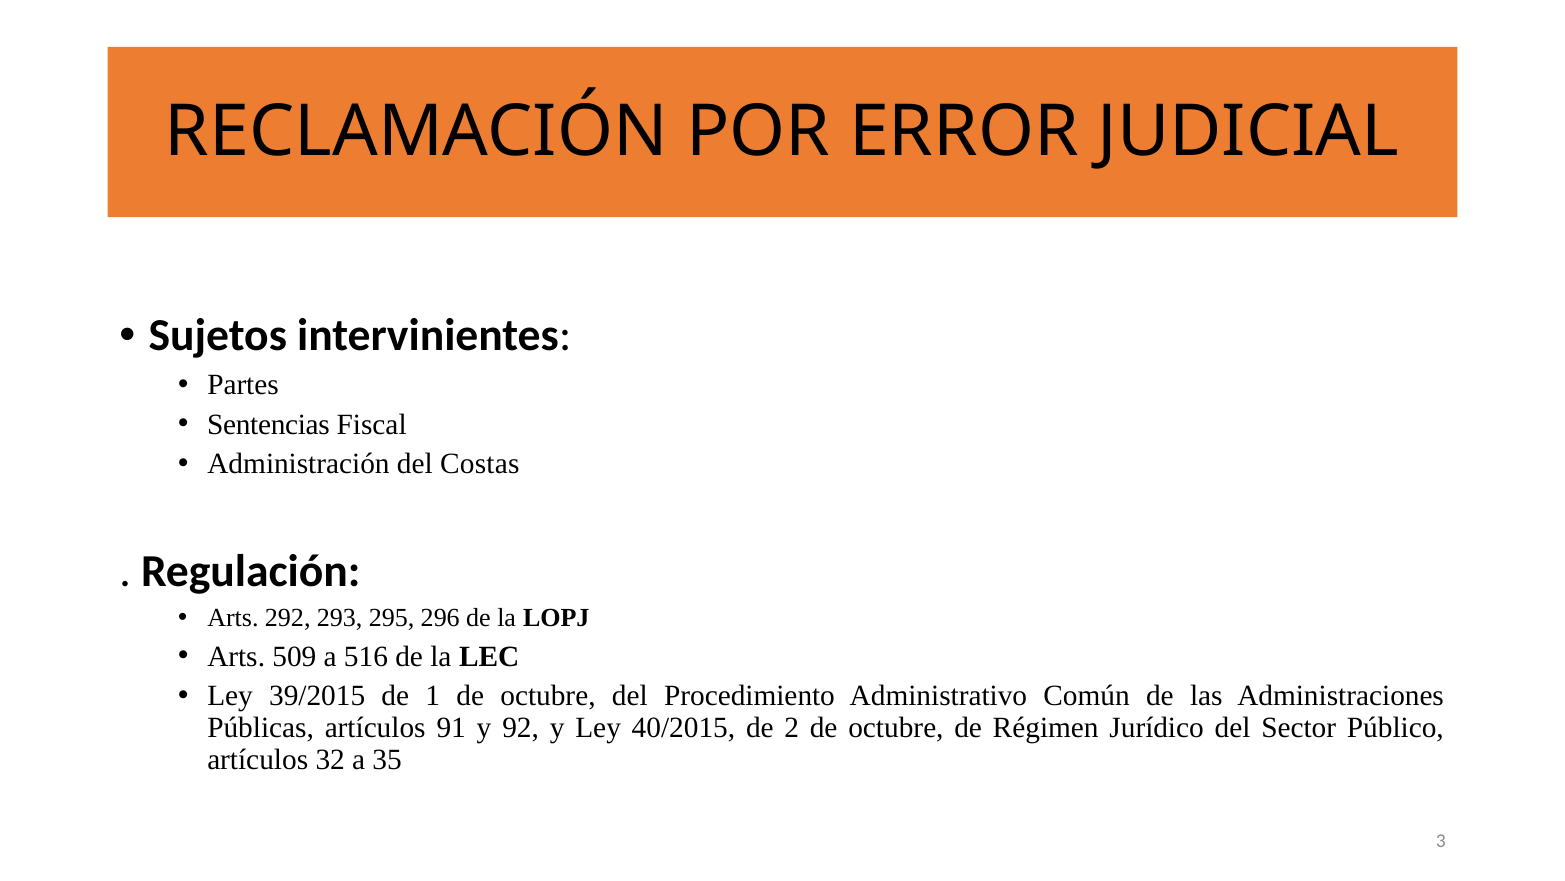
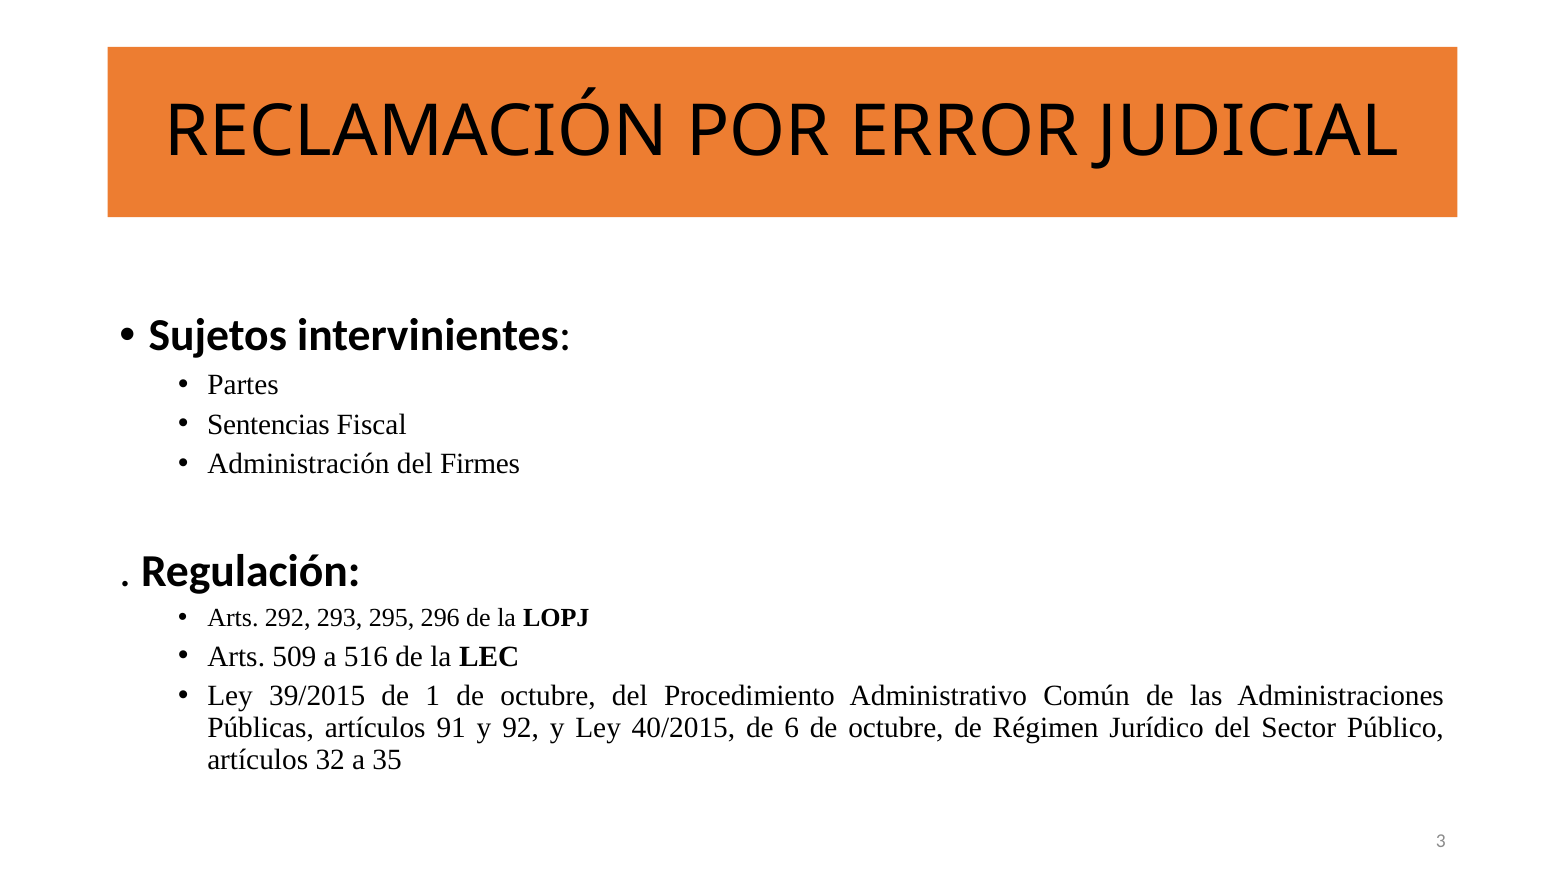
Costas: Costas -> Firmes (480, 464)
2: 2 -> 6 (792, 727)
